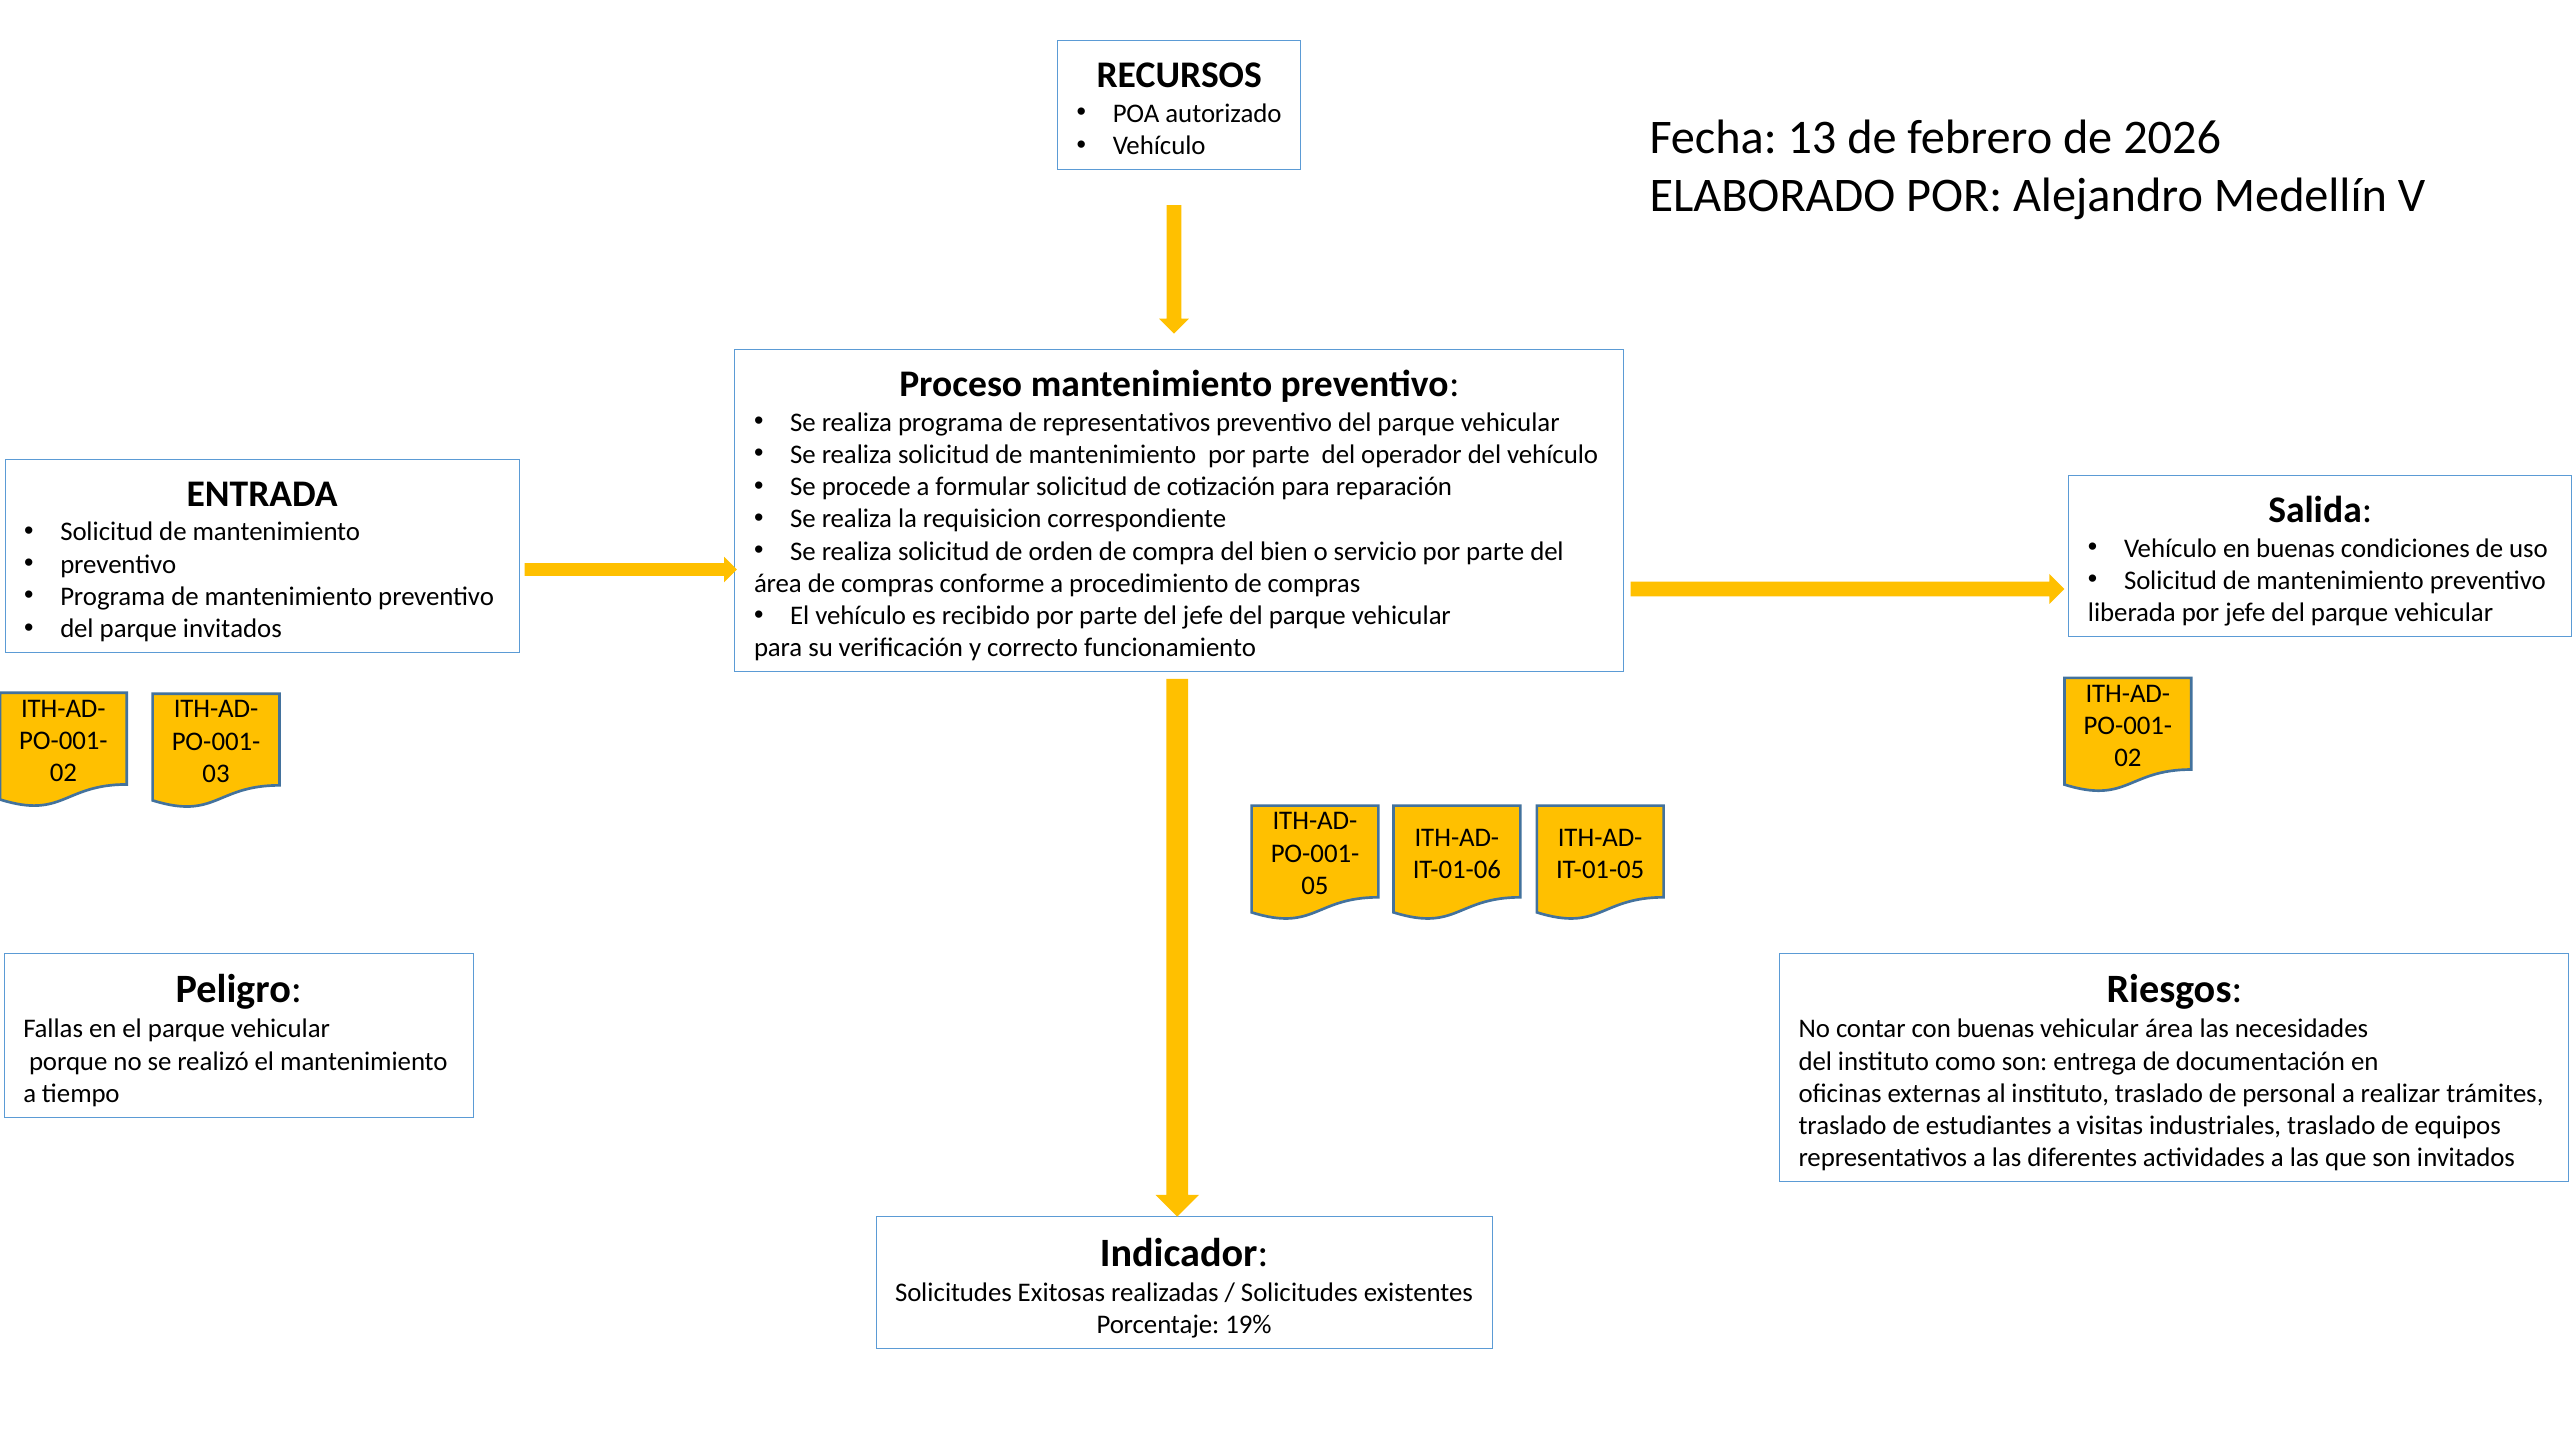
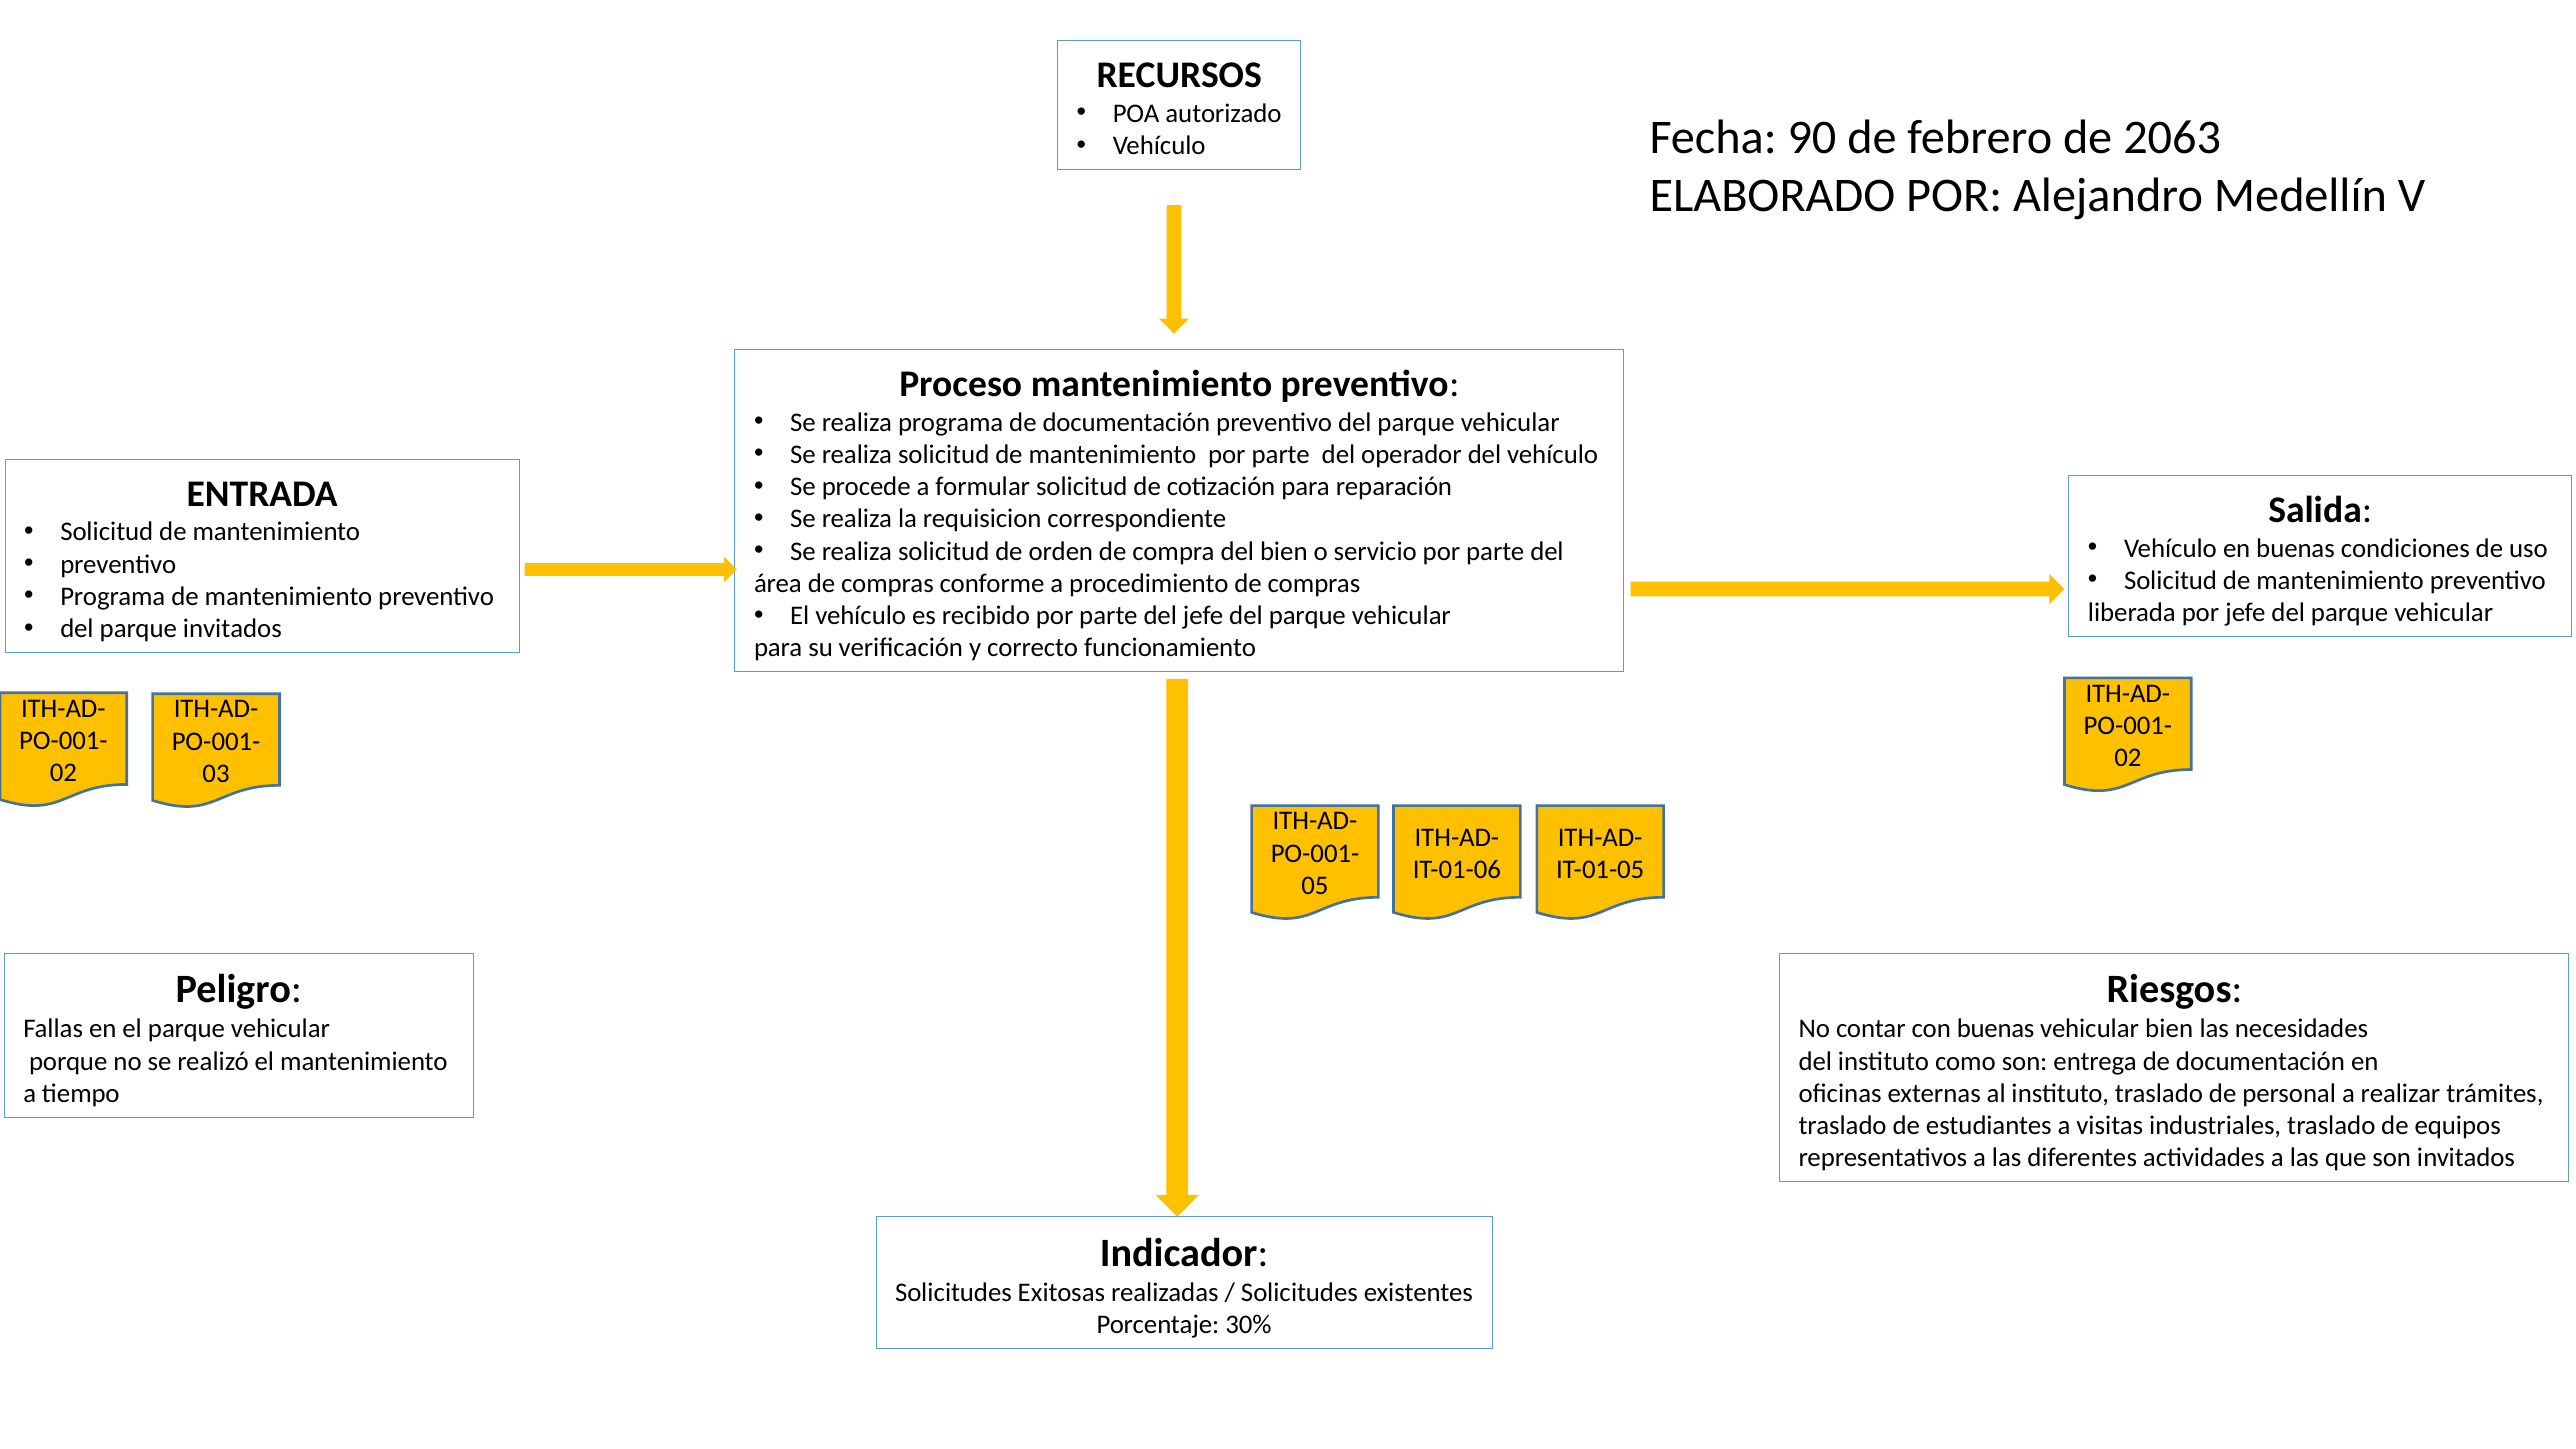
13: 13 -> 90 (1812, 137)
2026: 2026 -> 2063 (2172, 137)
programa de representativos: representativos -> documentación (1126, 422)
vehicular área: área -> bien (2169, 1029)
19%: 19% -> 30% (1248, 1325)
